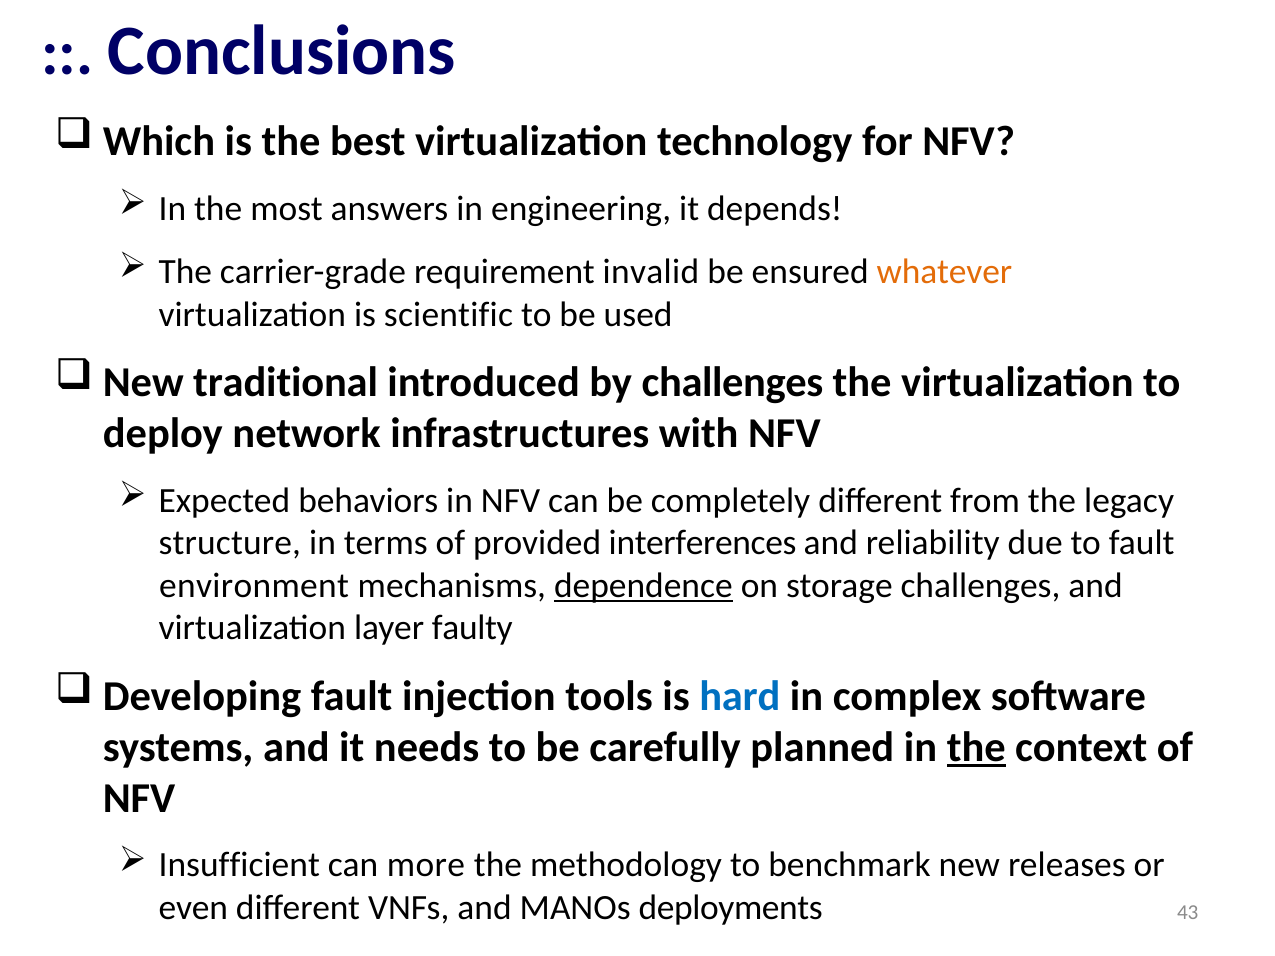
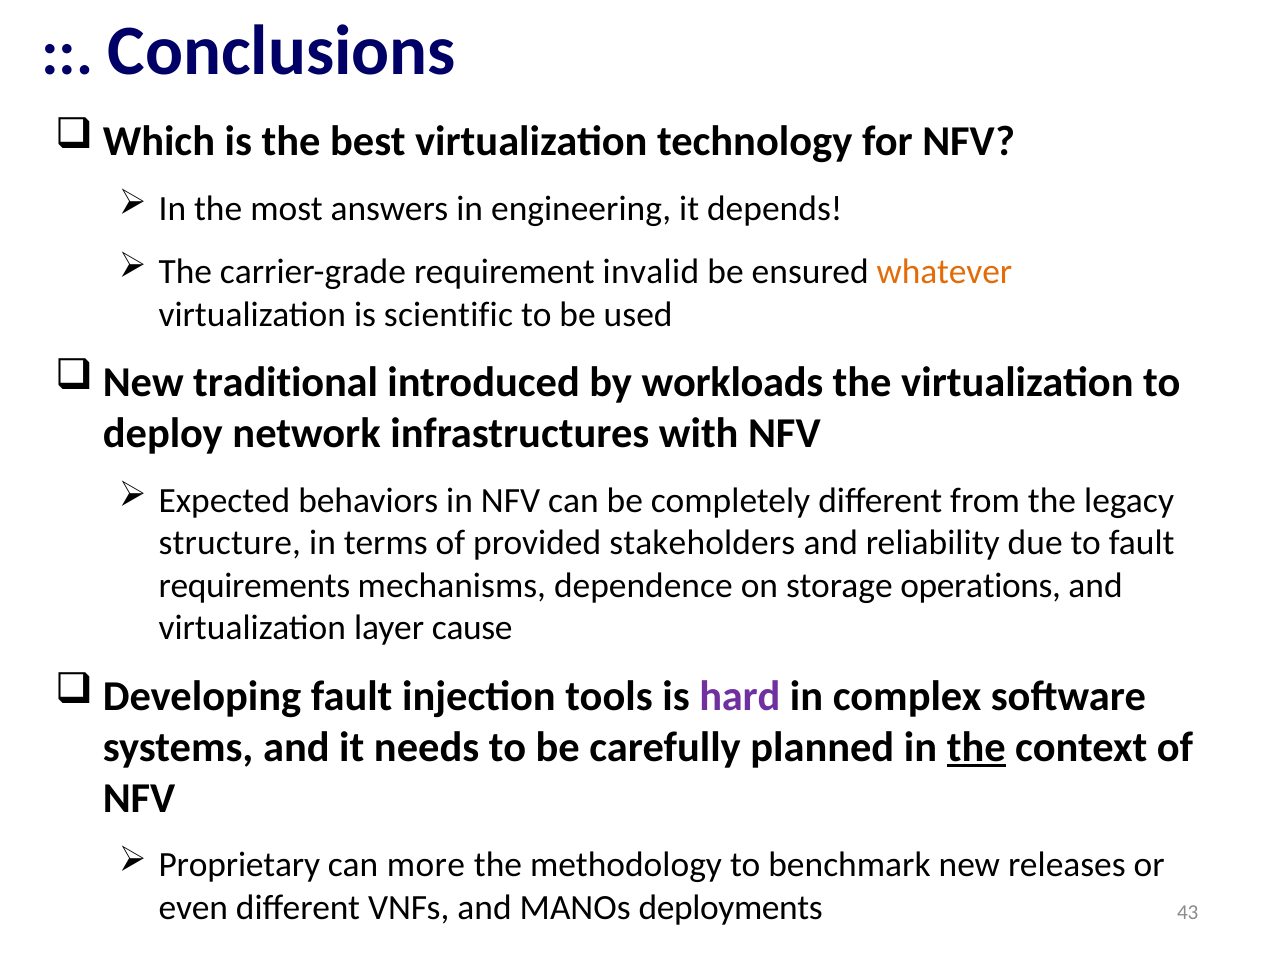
by challenges: challenges -> workloads (733, 383)
interferences: interferences -> stakeholders (702, 543)
environment: environment -> requirements (254, 586)
dependence underline: present -> none (643, 586)
storage challenges: challenges -> operations (981, 586)
faulty: faulty -> cause (472, 628)
hard colour: blue -> purple (740, 696)
Insufficient: Insufficient -> Proprietary (239, 865)
